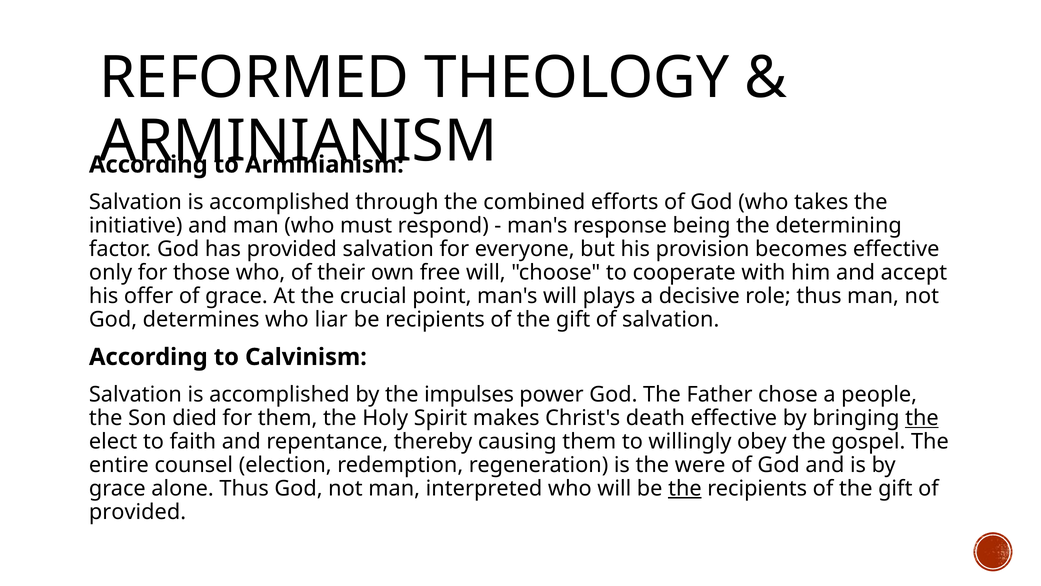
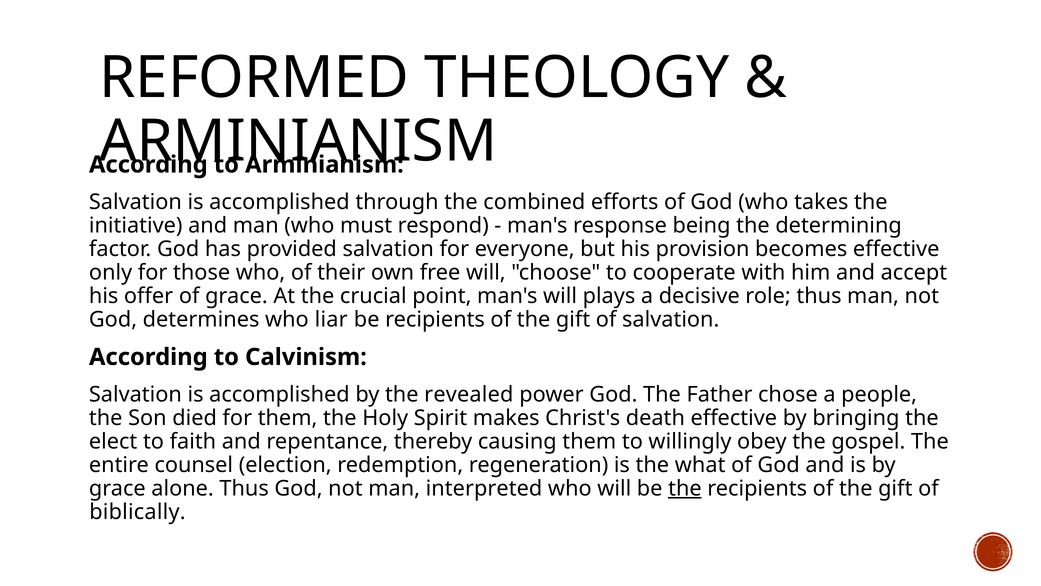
impulses: impulses -> revealed (469, 394)
the underline: present -> none (922, 418)
were: were -> what (700, 465)
provided: provided -> biblically (137, 512)
